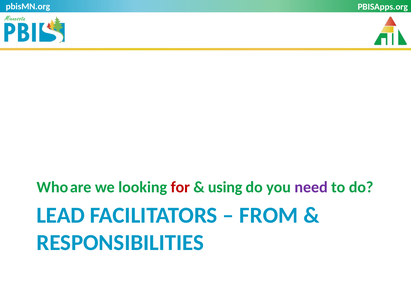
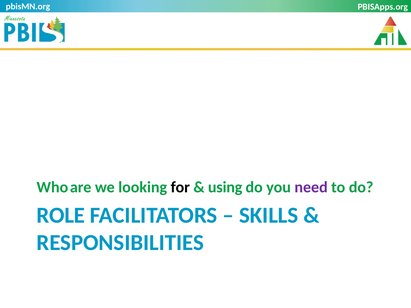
for colour: red -> black (180, 188)
LEAD: LEAD -> ROLE (61, 215)
FROM: FROM -> SKILLS (269, 215)
